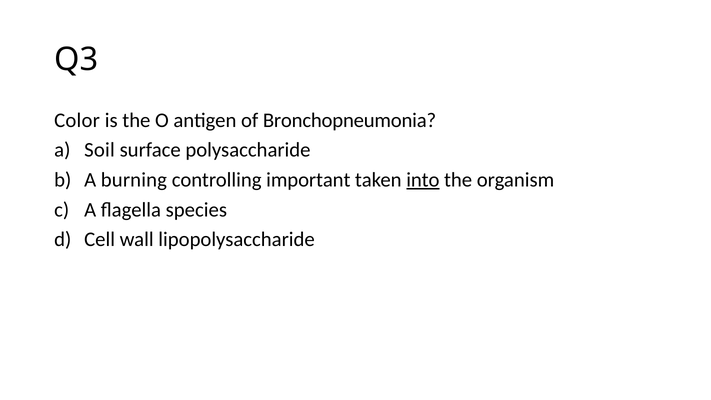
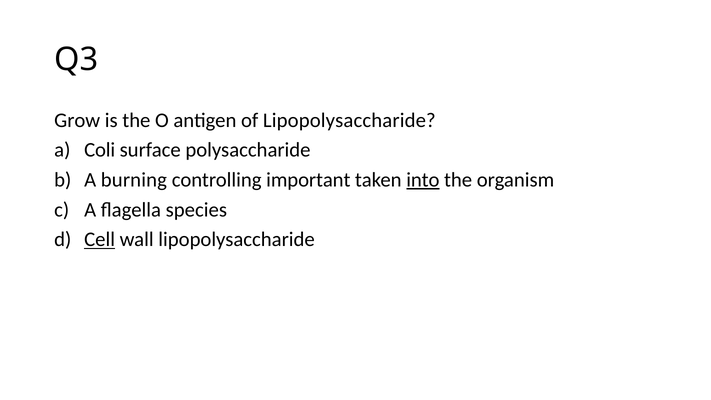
Color: Color -> Grow (77, 120)
of Bronchopneumonia: Bronchopneumonia -> Lipopolysaccharide (349, 120)
Soil: Soil -> Coli (100, 150)
Cell underline: none -> present (100, 239)
